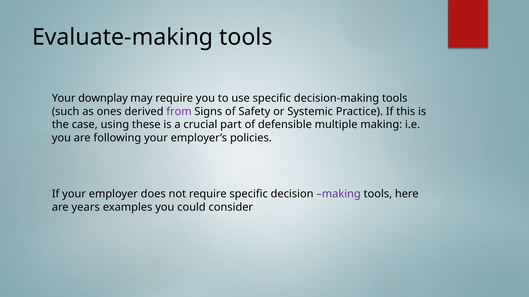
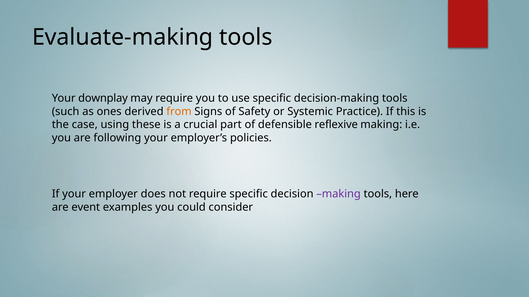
from colour: purple -> orange (179, 112)
multiple: multiple -> reflexive (336, 125)
years: years -> event (86, 208)
